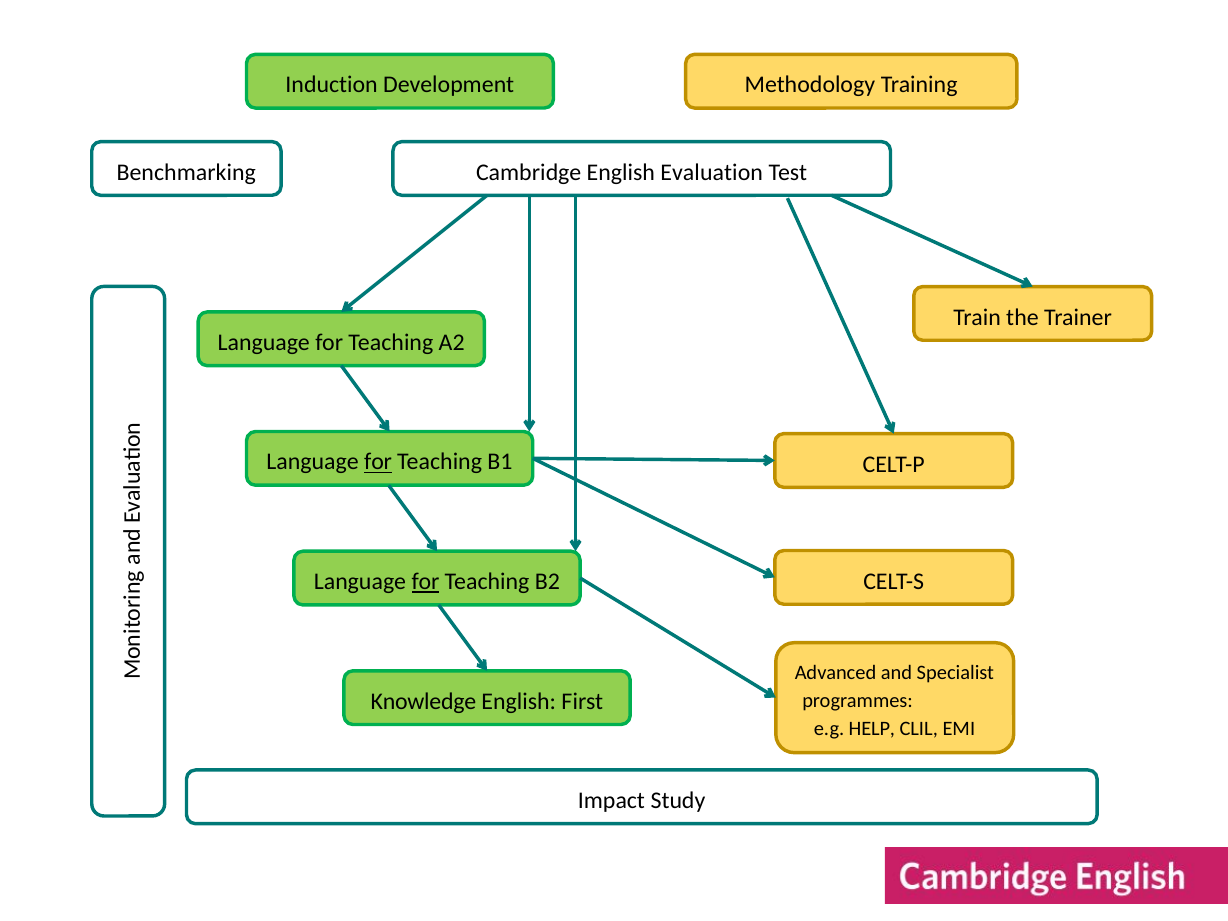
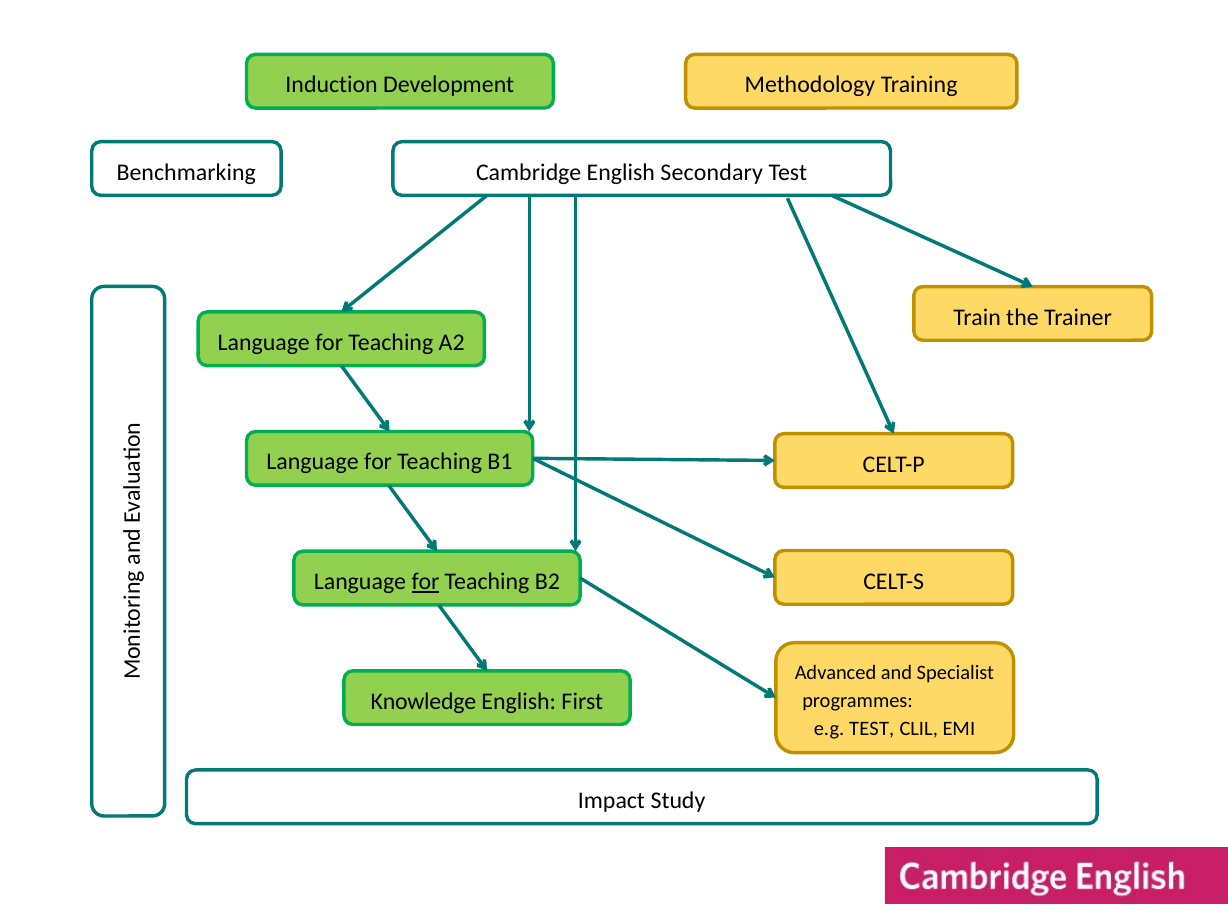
Evaluation: Evaluation -> Secondary (712, 172)
for underline: present -> none (378, 462)
e.g HELP: HELP -> TEST (872, 729)
